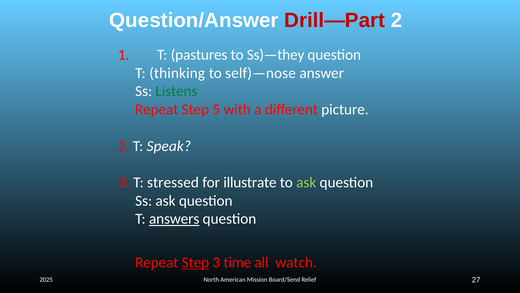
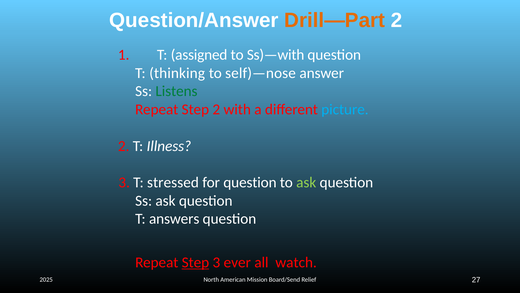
Drill—Part colour: red -> orange (335, 20)
pastures: pastures -> assigned (199, 55)
Ss)—they: Ss)—they -> Ss)—with (276, 55)
Step 5: 5 -> 2 (216, 109)
picture colour: white -> light blue (345, 109)
Speak: Speak -> Illness (169, 146)
for illustrate: illustrate -> question (250, 182)
answers underline: present -> none (174, 219)
time: time -> ever (237, 262)
